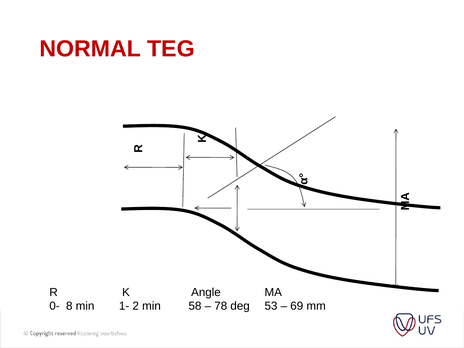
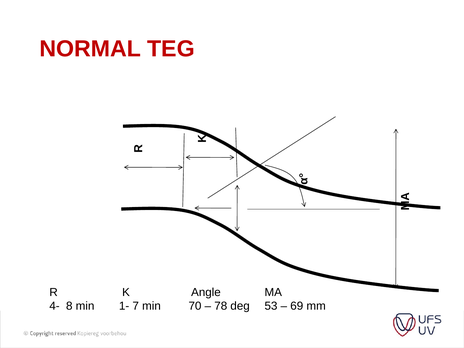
0-: 0- -> 4- (55, 306)
2: 2 -> 7 (136, 306)
58: 58 -> 70 (195, 306)
